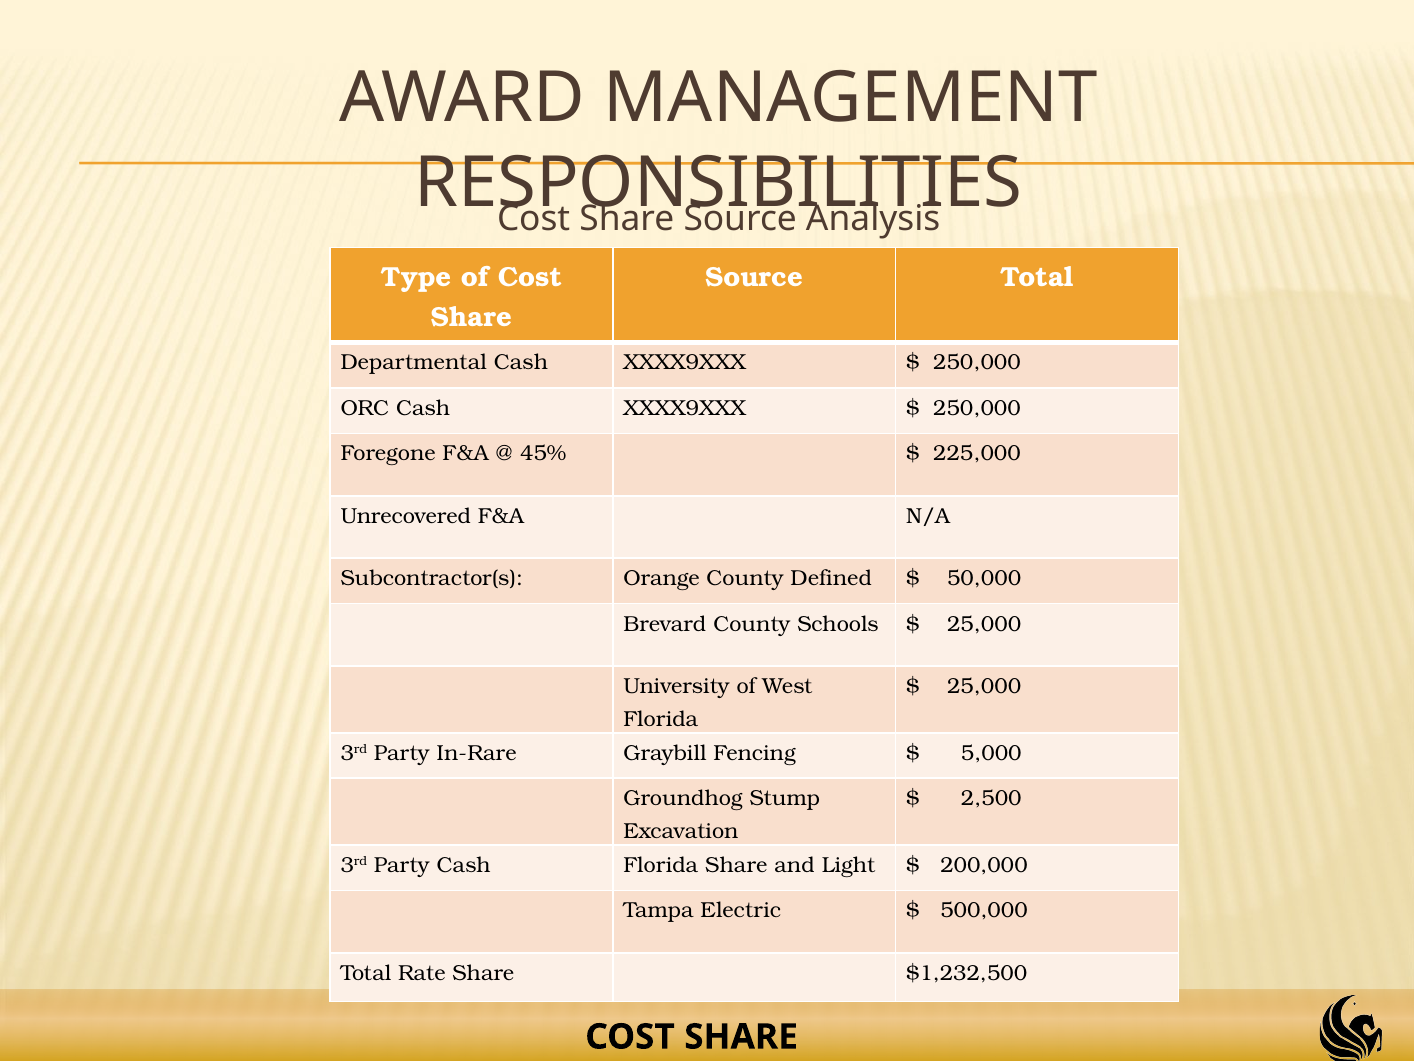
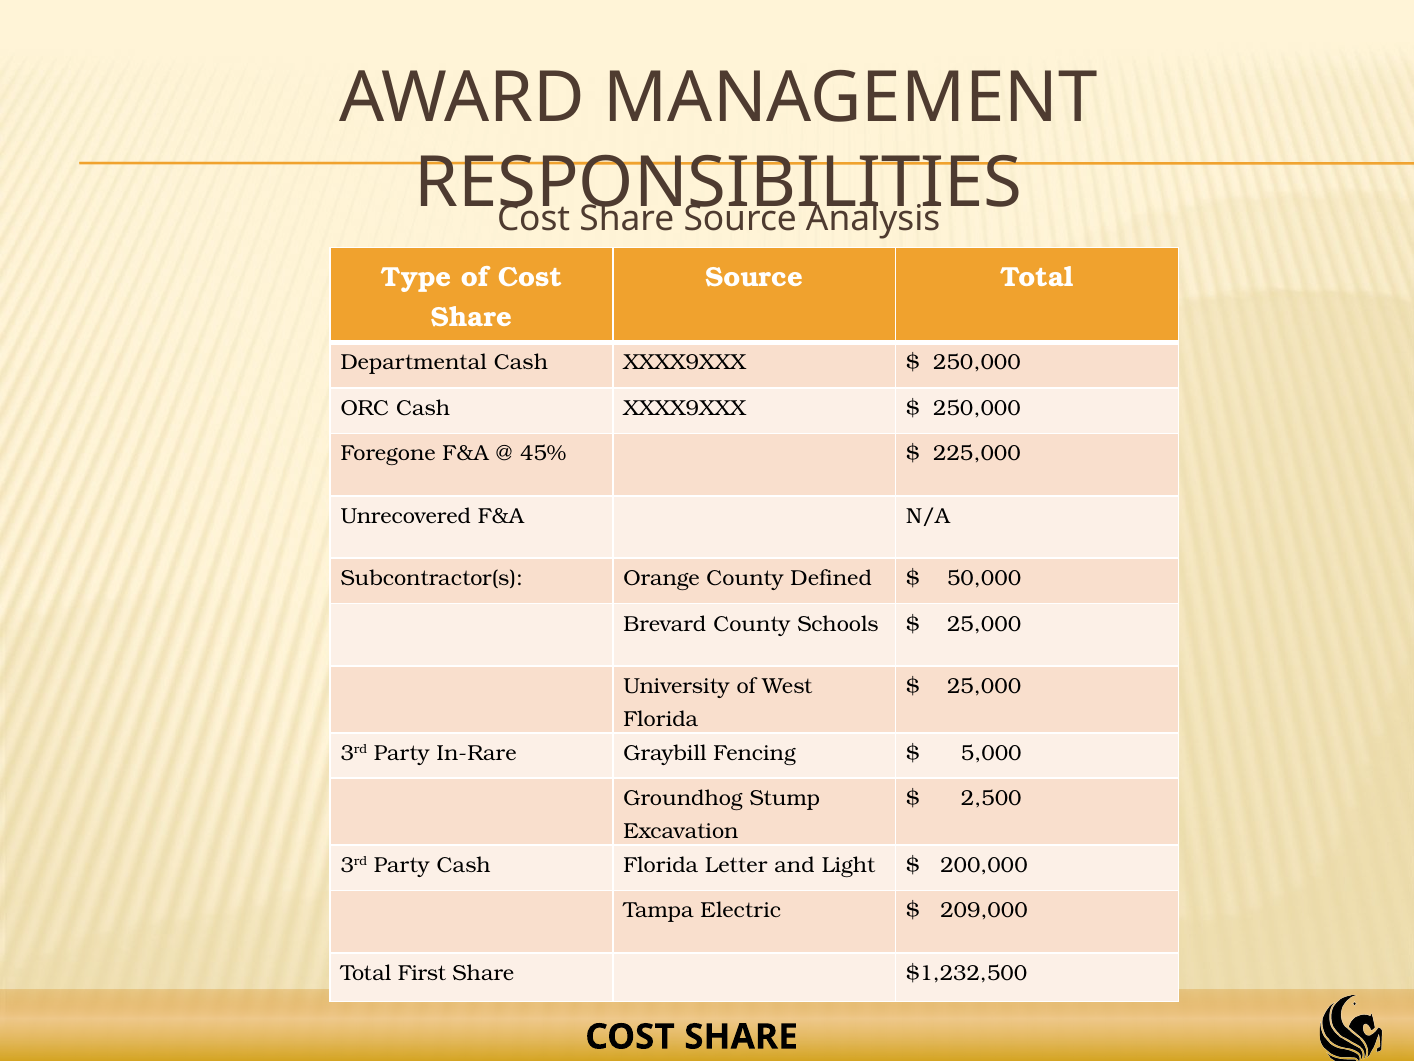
Florida Share: Share -> Letter (736, 865)
500,000: 500,000 -> 209,000 (984, 910)
Rate: Rate -> First (422, 973)
